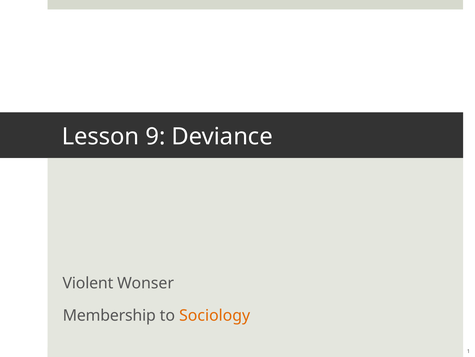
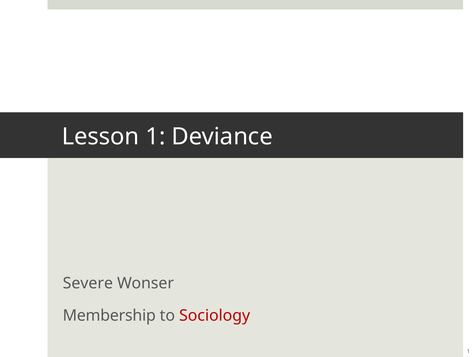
Lesson 9: 9 -> 1 (155, 137)
Violent: Violent -> Severe (88, 283)
Sociology colour: orange -> red (215, 315)
